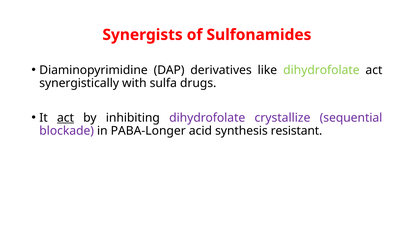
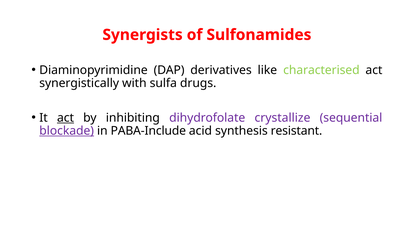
like dihydrofolate: dihydrofolate -> characterised (321, 70)
blockade underline: none -> present (67, 131)
PABA-Longer: PABA-Longer -> PABA-Include (148, 131)
